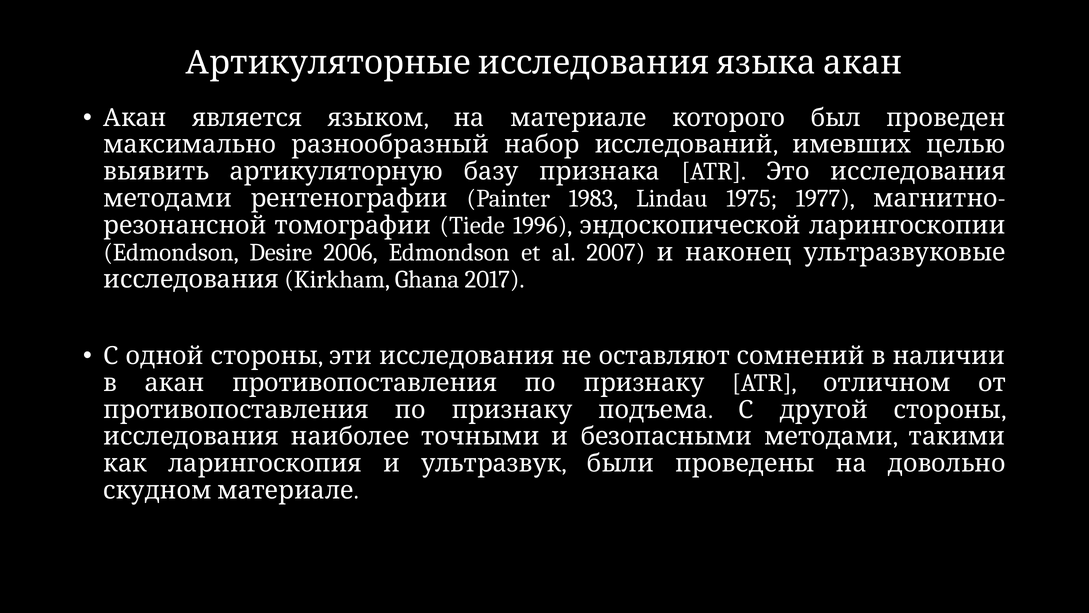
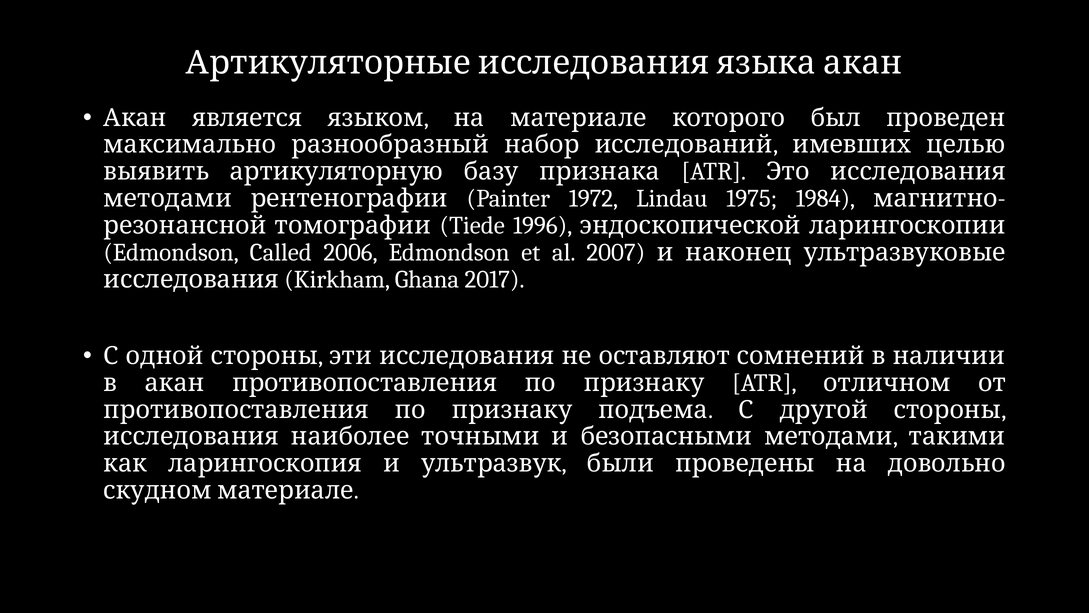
1983: 1983 -> 1972 (593, 198)
1977: 1977 -> 1984 (825, 198)
Desire: Desire -> Called (281, 252)
